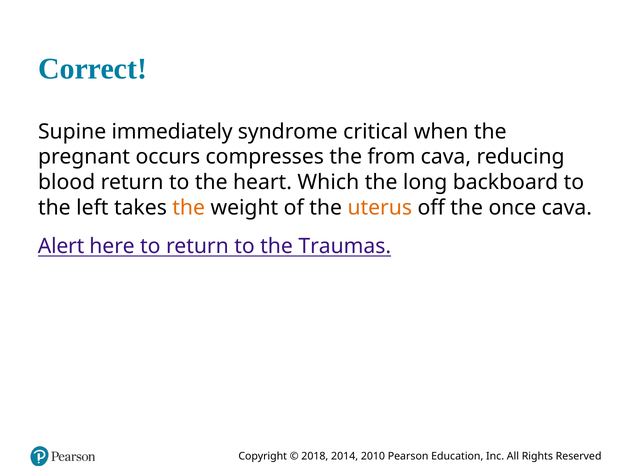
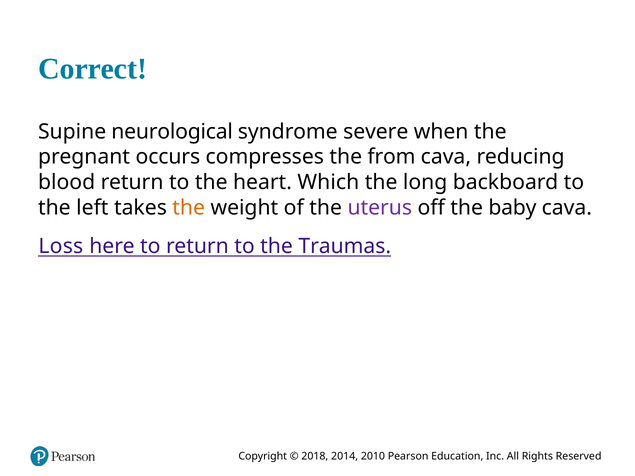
immediately: immediately -> neurological (172, 132)
critical: critical -> severe (376, 132)
uterus colour: orange -> purple (380, 208)
once: once -> baby (512, 208)
Alert: Alert -> Loss (61, 246)
